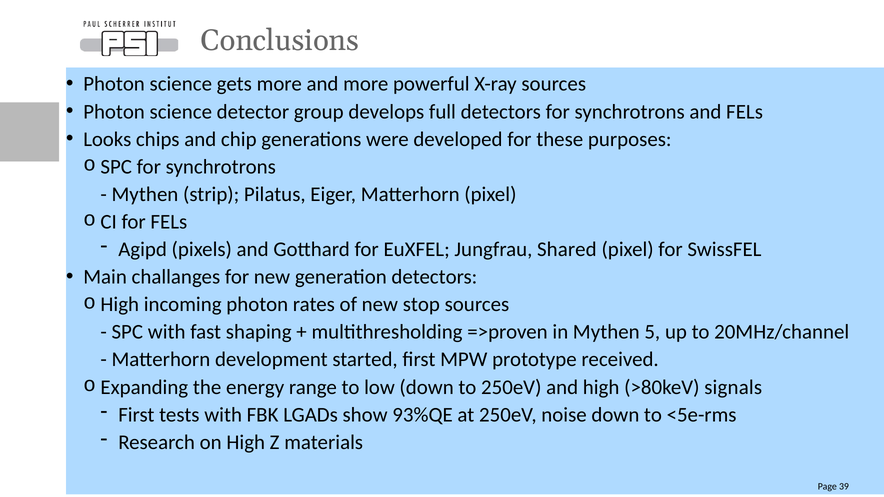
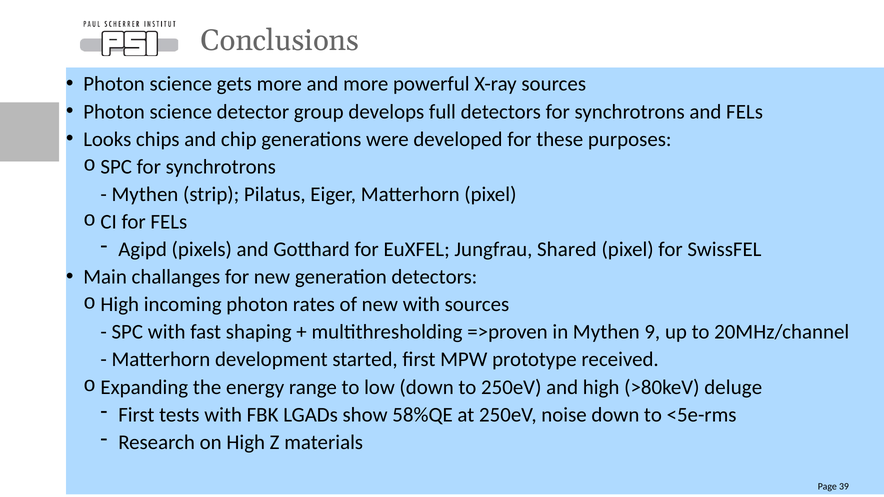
new stop: stop -> with (421, 305)
5: 5 -> 9 (652, 332)
signals: signals -> deluge (733, 387)
93%QE: 93%QE -> 58%QE (423, 415)
